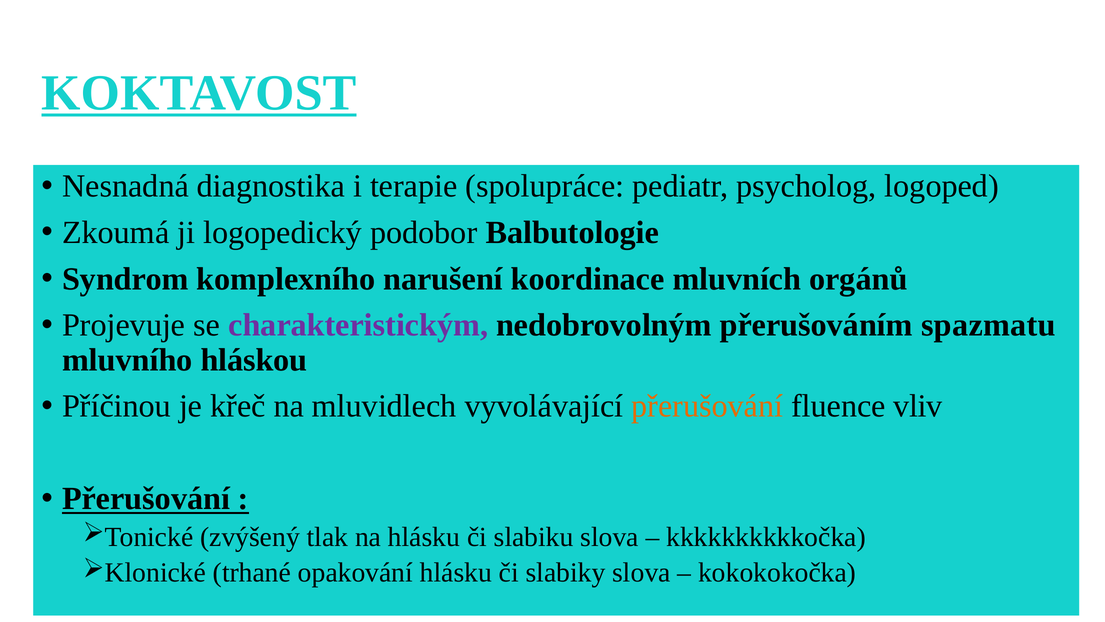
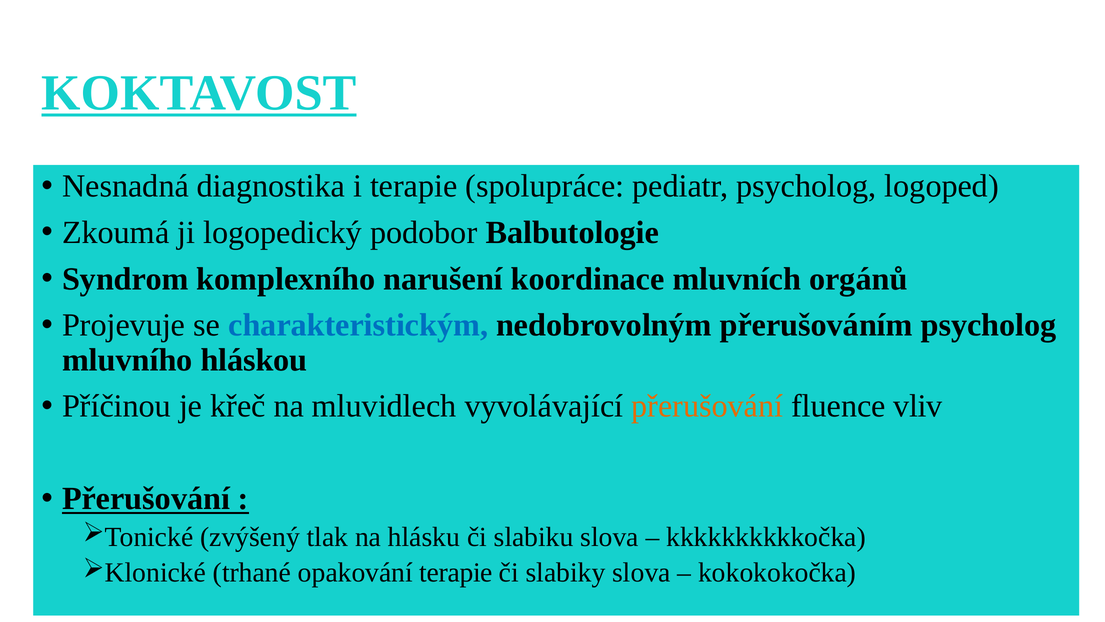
charakteristickým colour: purple -> blue (358, 325)
přerušováním spazmatu: spazmatu -> psycholog (989, 325)
opakování hlásku: hlásku -> terapie (456, 572)
